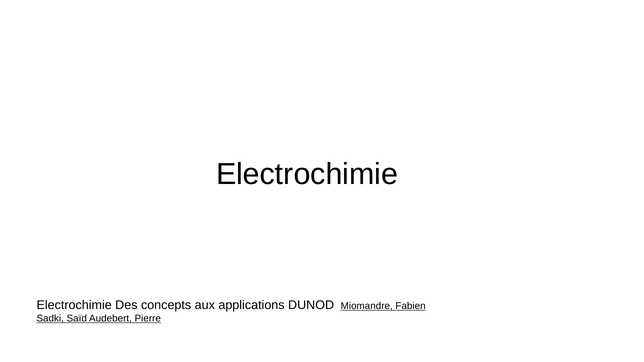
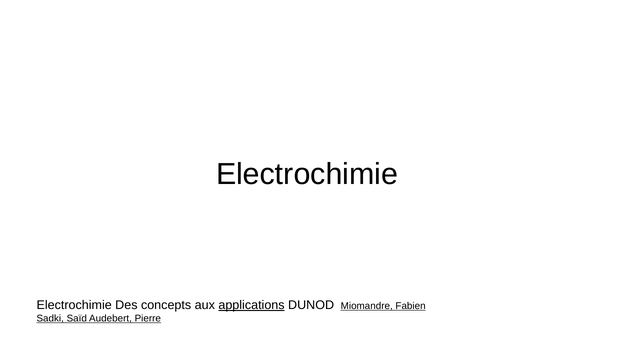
applications underline: none -> present (252, 305)
